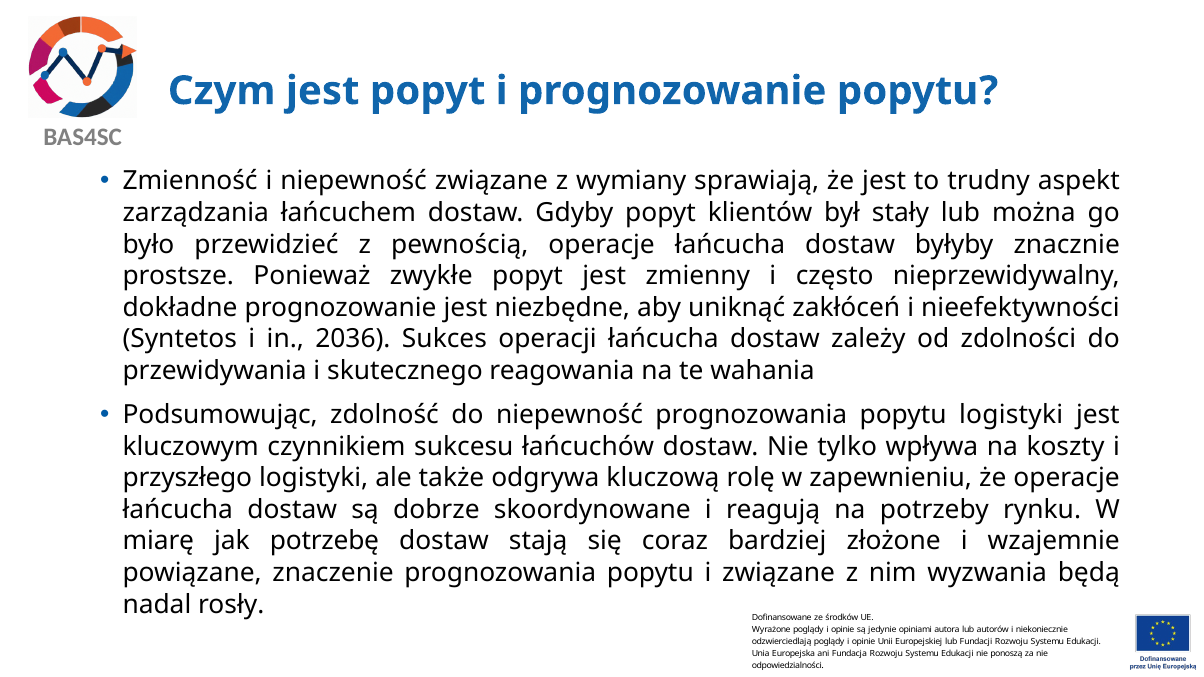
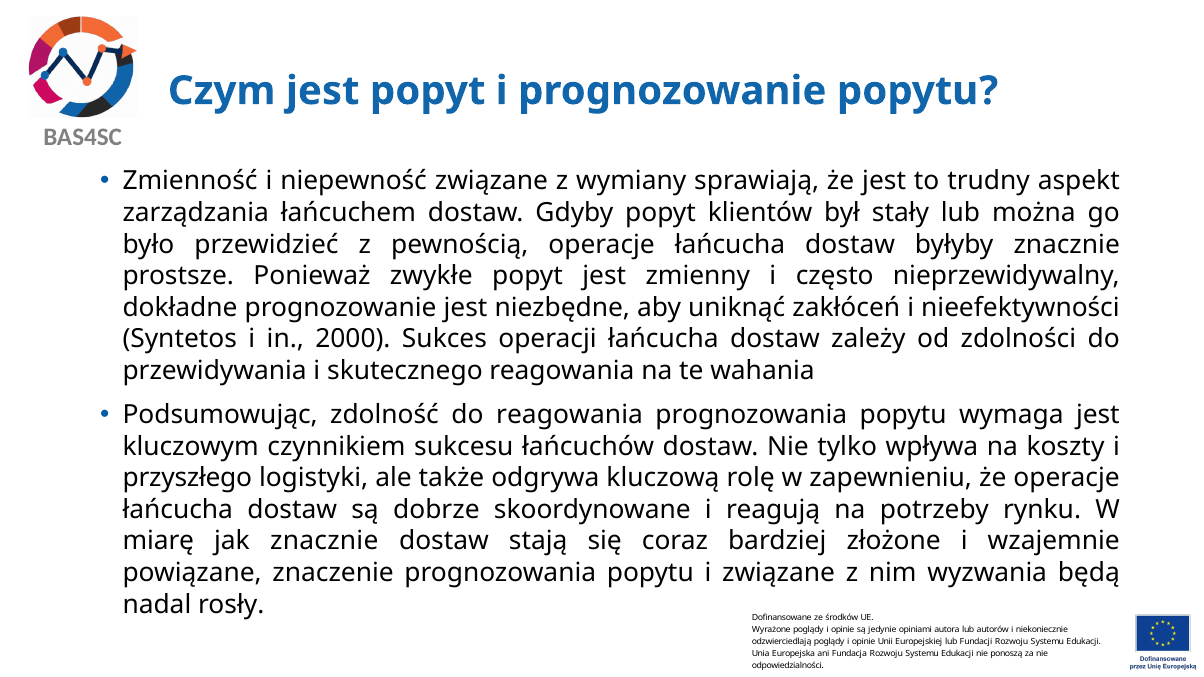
2036: 2036 -> 2000 (353, 339)
do niepewność: niepewność -> reagowania (570, 415)
popytu logistyki: logistyki -> wymaga (1011, 415)
jak potrzebę: potrzebę -> znacznie (324, 541)
